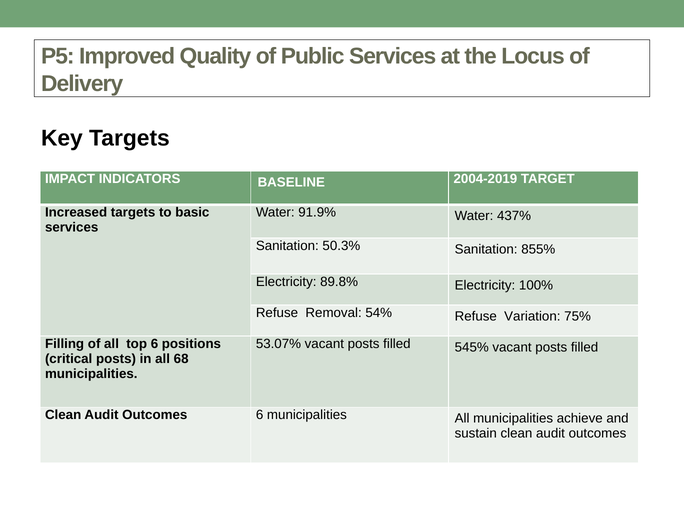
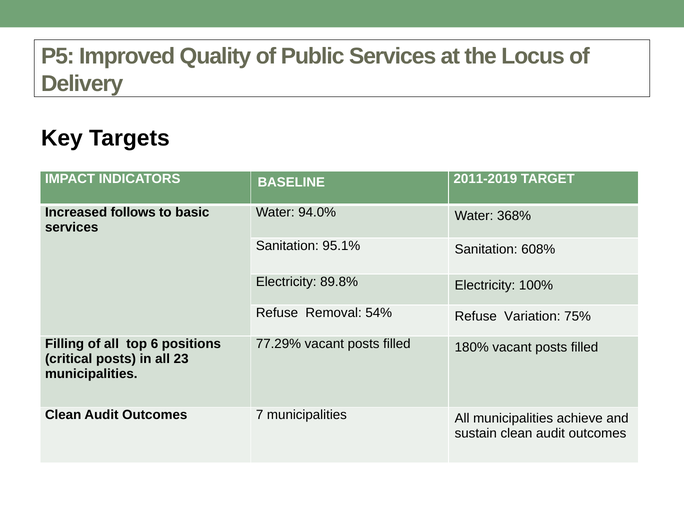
2004-2019: 2004-2019 -> 2011-2019 (485, 179)
Increased targets: targets -> follows (133, 212)
91.9%: 91.9% -> 94.0% (317, 212)
437%: 437% -> 368% (514, 216)
50.3%: 50.3% -> 95.1% (341, 246)
855%: 855% -> 608% (538, 249)
53.07%: 53.07% -> 77.29% (278, 344)
545%: 545% -> 180% (472, 347)
68: 68 -> 23 (181, 359)
Outcomes 6: 6 -> 7 (260, 415)
